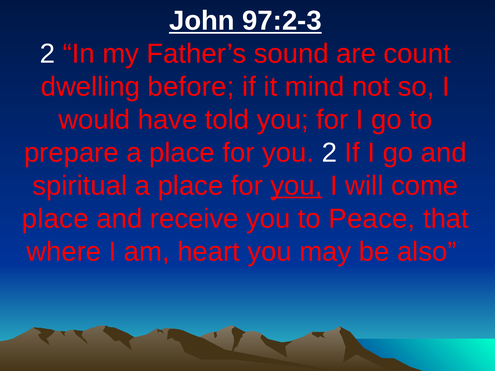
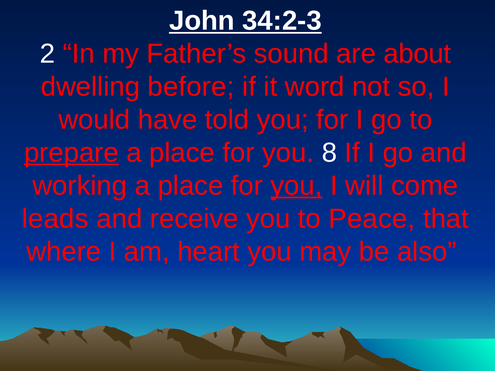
97:2-3: 97:2-3 -> 34:2-3 (282, 21)
count: count -> about (417, 54)
mind: mind -> word (315, 87)
prepare underline: none -> present (71, 153)
you 2: 2 -> 8 (329, 153)
spiritual: spiritual -> working (80, 186)
place: place -> leads (55, 219)
